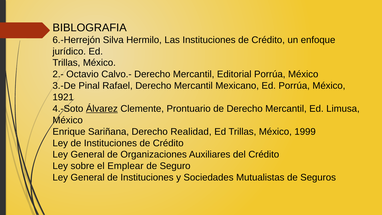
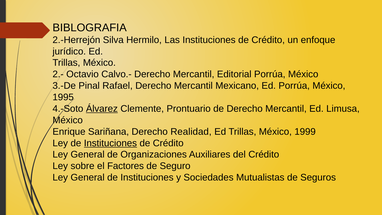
6.-Herrejón: 6.-Herrejón -> 2.-Herrejón (76, 40)
1921: 1921 -> 1995 (63, 97)
Instituciones underline: none -> present (110, 143)
Emplear: Emplear -> Factores (126, 166)
